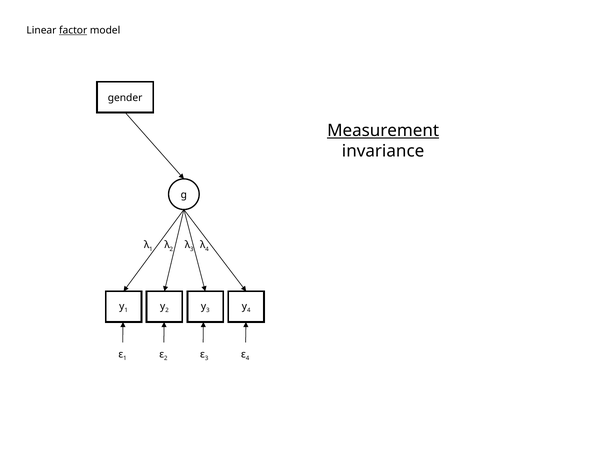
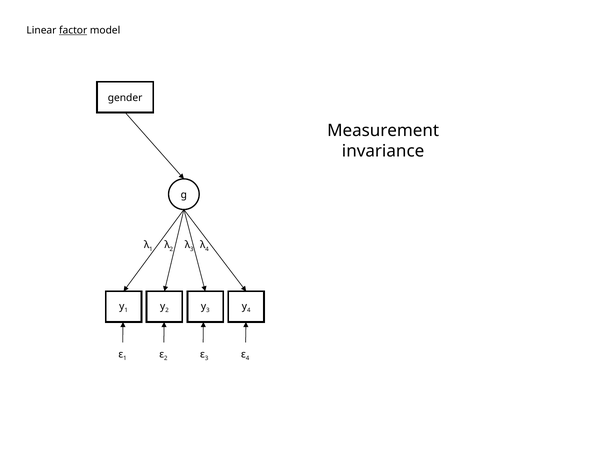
Measurement underline: present -> none (383, 131)
